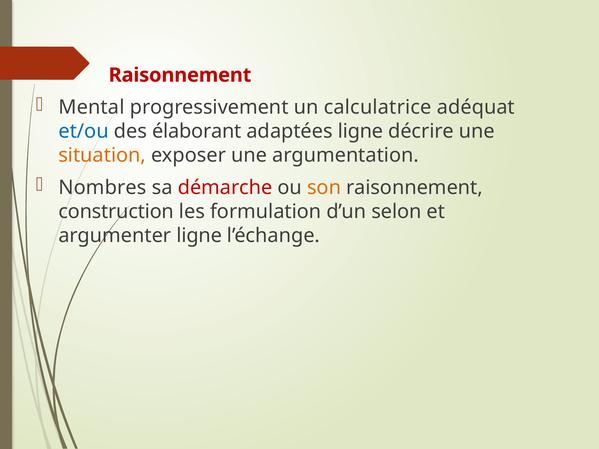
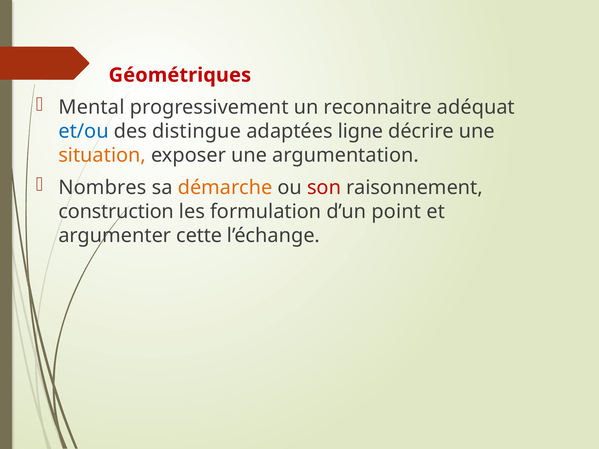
Raisonnement: Raisonnement -> Géométriques (180, 75)
calculatrice: calculatrice -> reconnaitre (378, 107)
élaborant: élaborant -> distingue (197, 131)
démarche colour: red -> orange (225, 188)
son colour: orange -> red (324, 188)
selon: selon -> point (396, 212)
argumenter ligne: ligne -> cette (199, 236)
